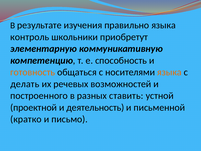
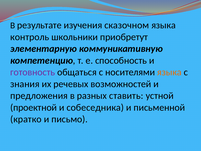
правильно: правильно -> сказочном (127, 25)
готовность colour: orange -> purple (33, 72)
делать: делать -> знания (25, 84)
построенного: построенного -> предложения (39, 96)
деятельность: деятельность -> собеседника (95, 107)
